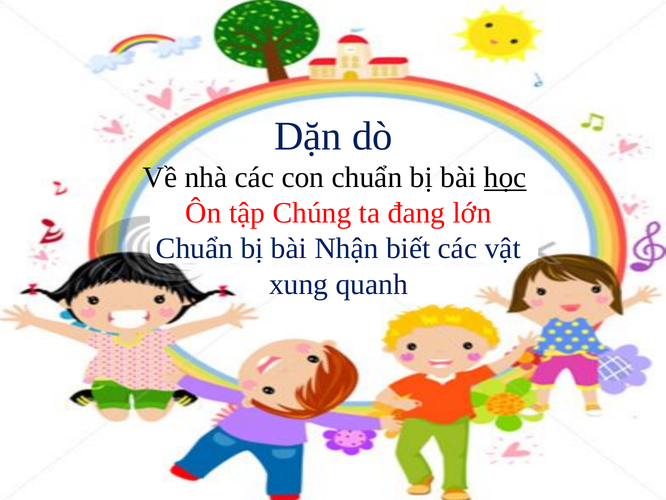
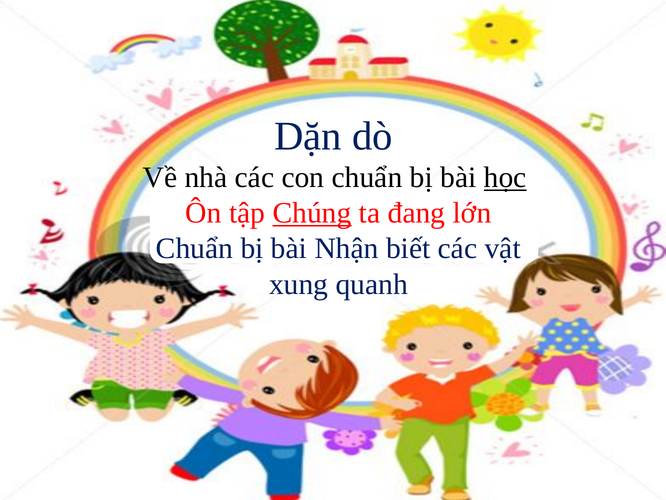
Chúng underline: none -> present (312, 213)
